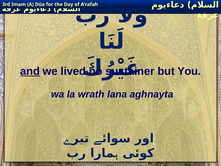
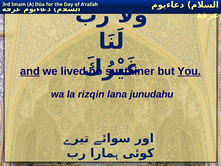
You underline: none -> present (189, 71)
wrath: wrath -> rizqin (91, 94)
aghnayta: aghnayta -> junudahu (152, 94)
